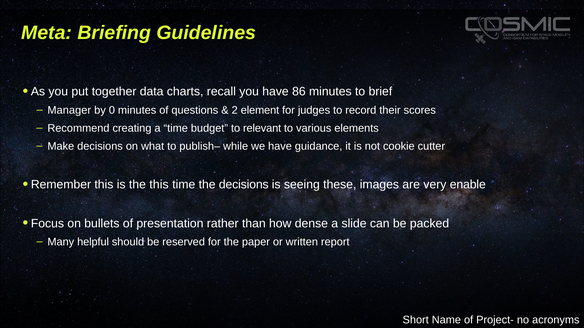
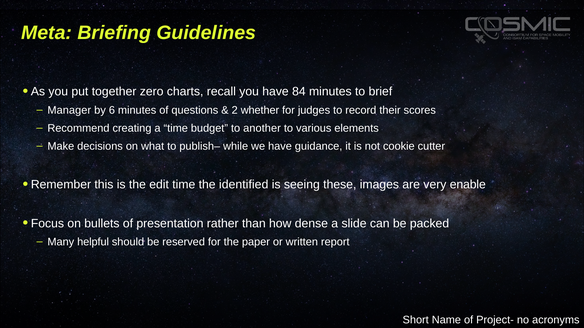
data: data -> zero (152, 92)
86: 86 -> 84 (299, 92)
0: 0 -> 6 (112, 110)
element: element -> whether (260, 110)
relevant: relevant -> another (262, 128)
the this: this -> edit (159, 185)
the decisions: decisions -> identified (244, 185)
